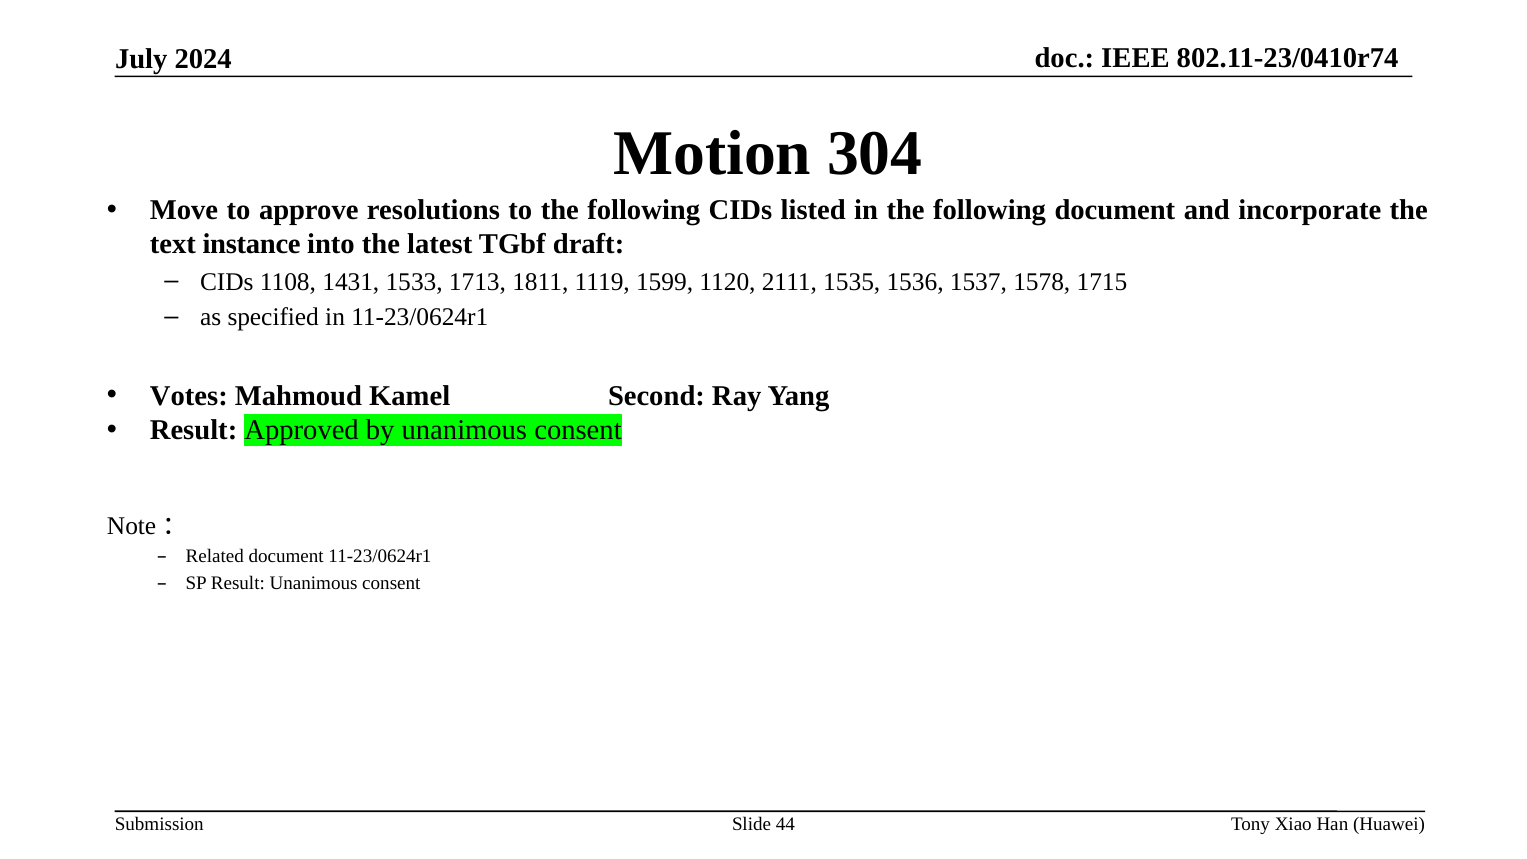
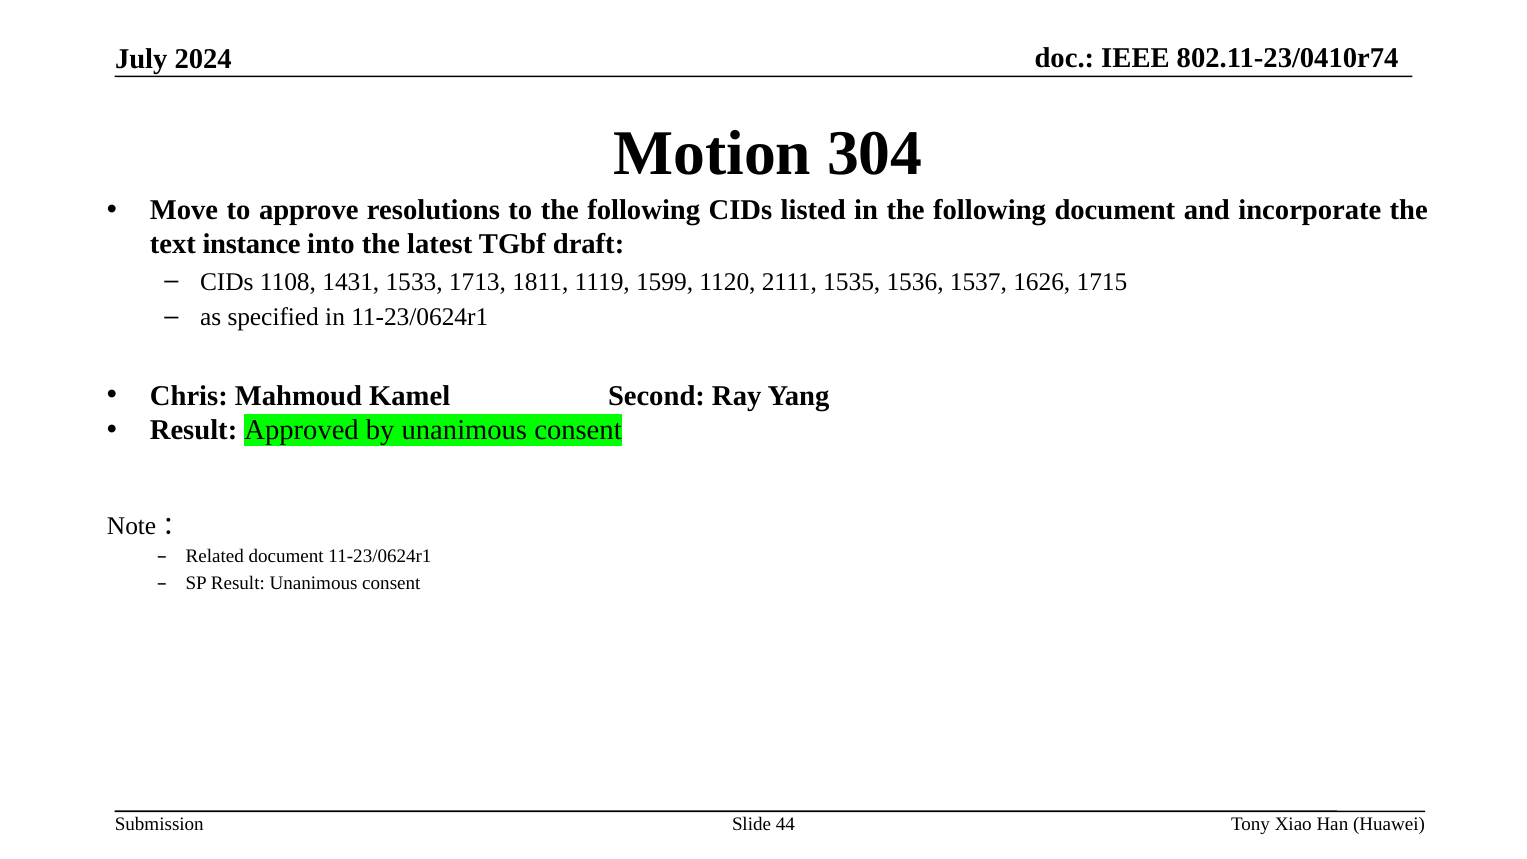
1578: 1578 -> 1626 (1042, 282)
Votes: Votes -> Chris (189, 396)
